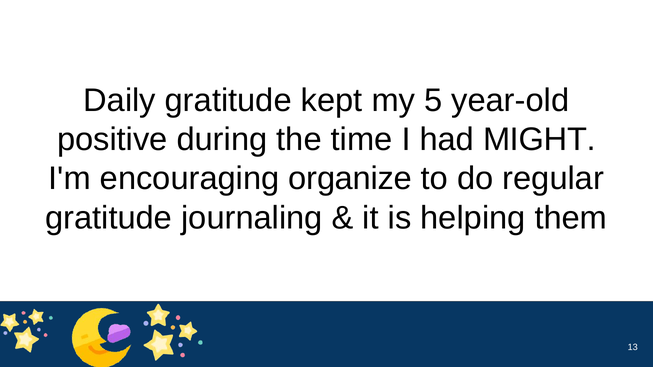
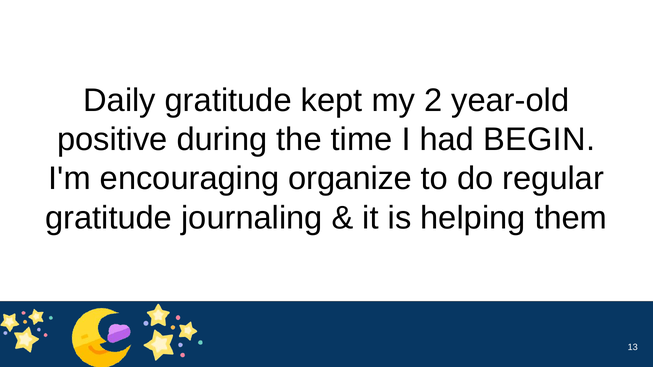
5: 5 -> 2 (433, 100)
MIGHT: MIGHT -> BEGIN (539, 140)
